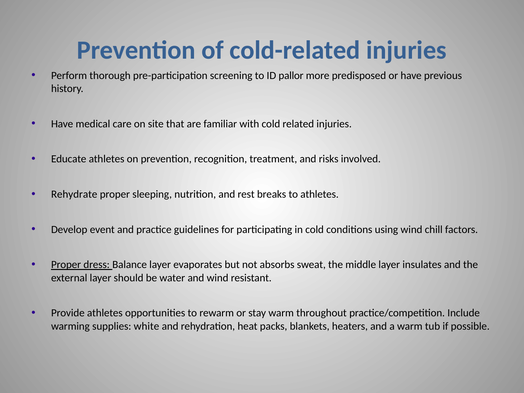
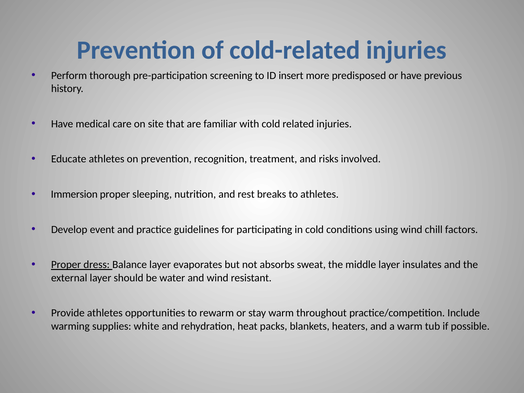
pallor: pallor -> insert (291, 75)
Rehydrate: Rehydrate -> Immersion (74, 194)
